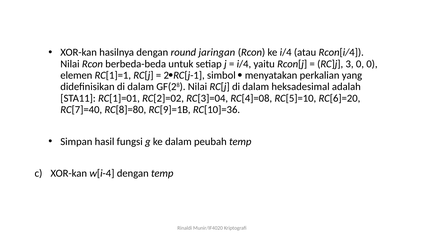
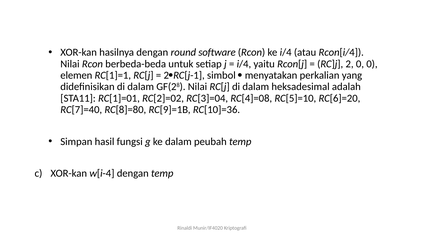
jaringan: jaringan -> software (217, 52)
3: 3 -> 2 (350, 64)
